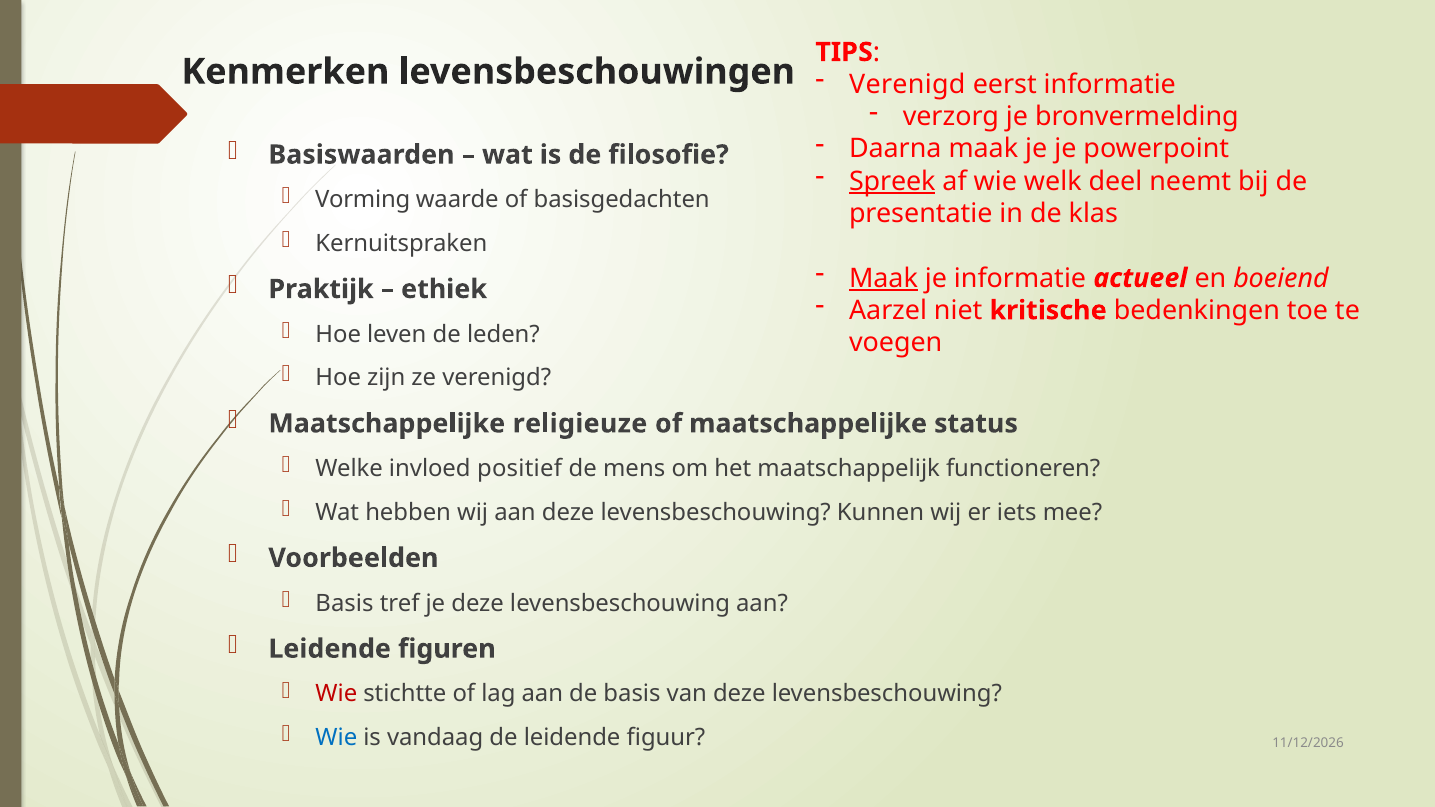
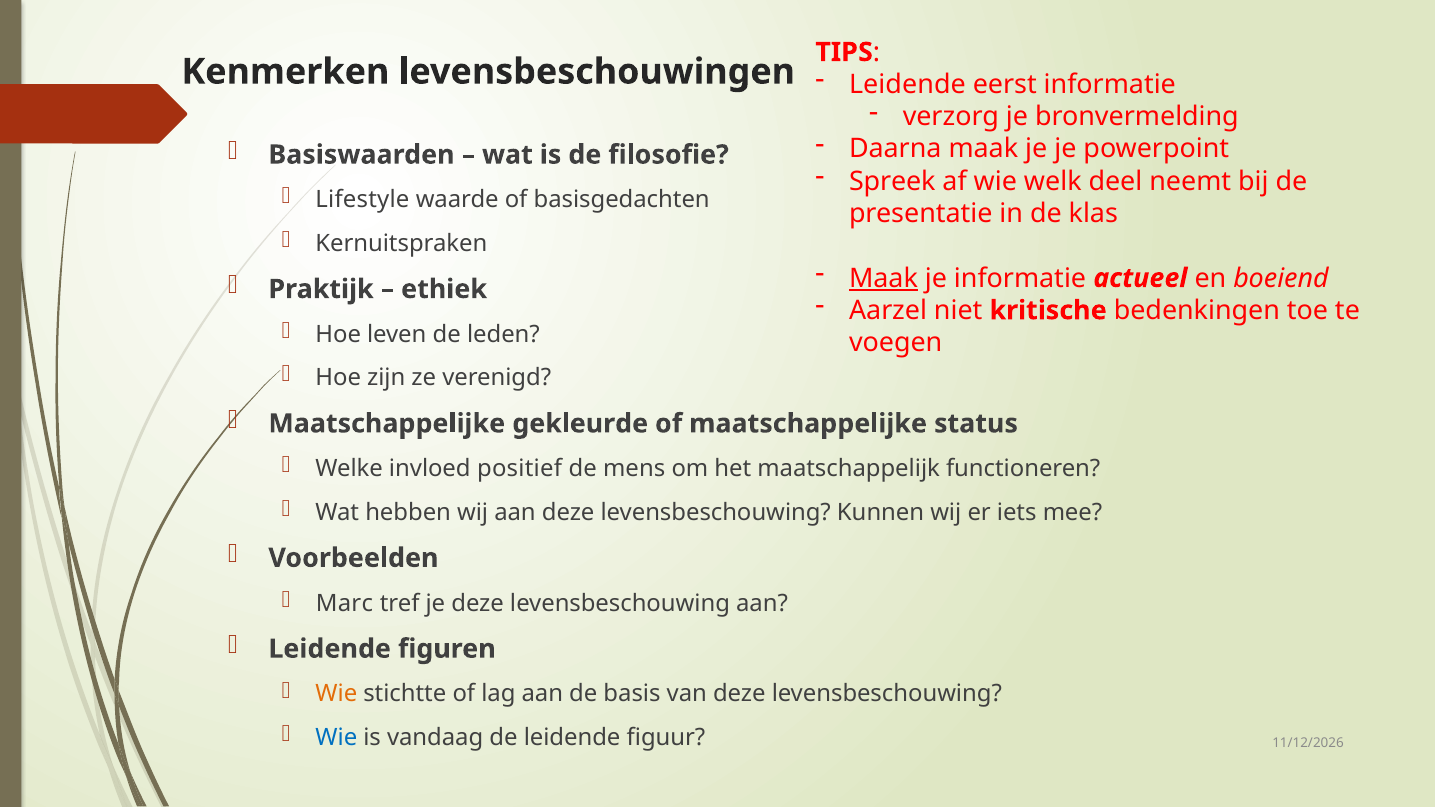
Verenigd: Verenigd -> Leidende (907, 84)
Spreek underline: present -> none (892, 181)
Vorming: Vorming -> Lifestyle (362, 200)
religieuze: religieuze -> gekleurde (580, 424)
Basis: Basis -> Marc (344, 603)
Wie colour: red -> orange (336, 694)
